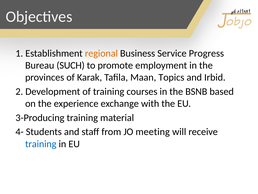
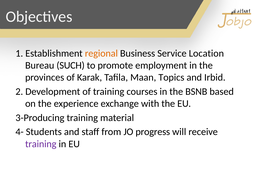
Progress: Progress -> Location (206, 53)
meeting: meeting -> progress (153, 131)
training colour: blue -> purple (41, 144)
